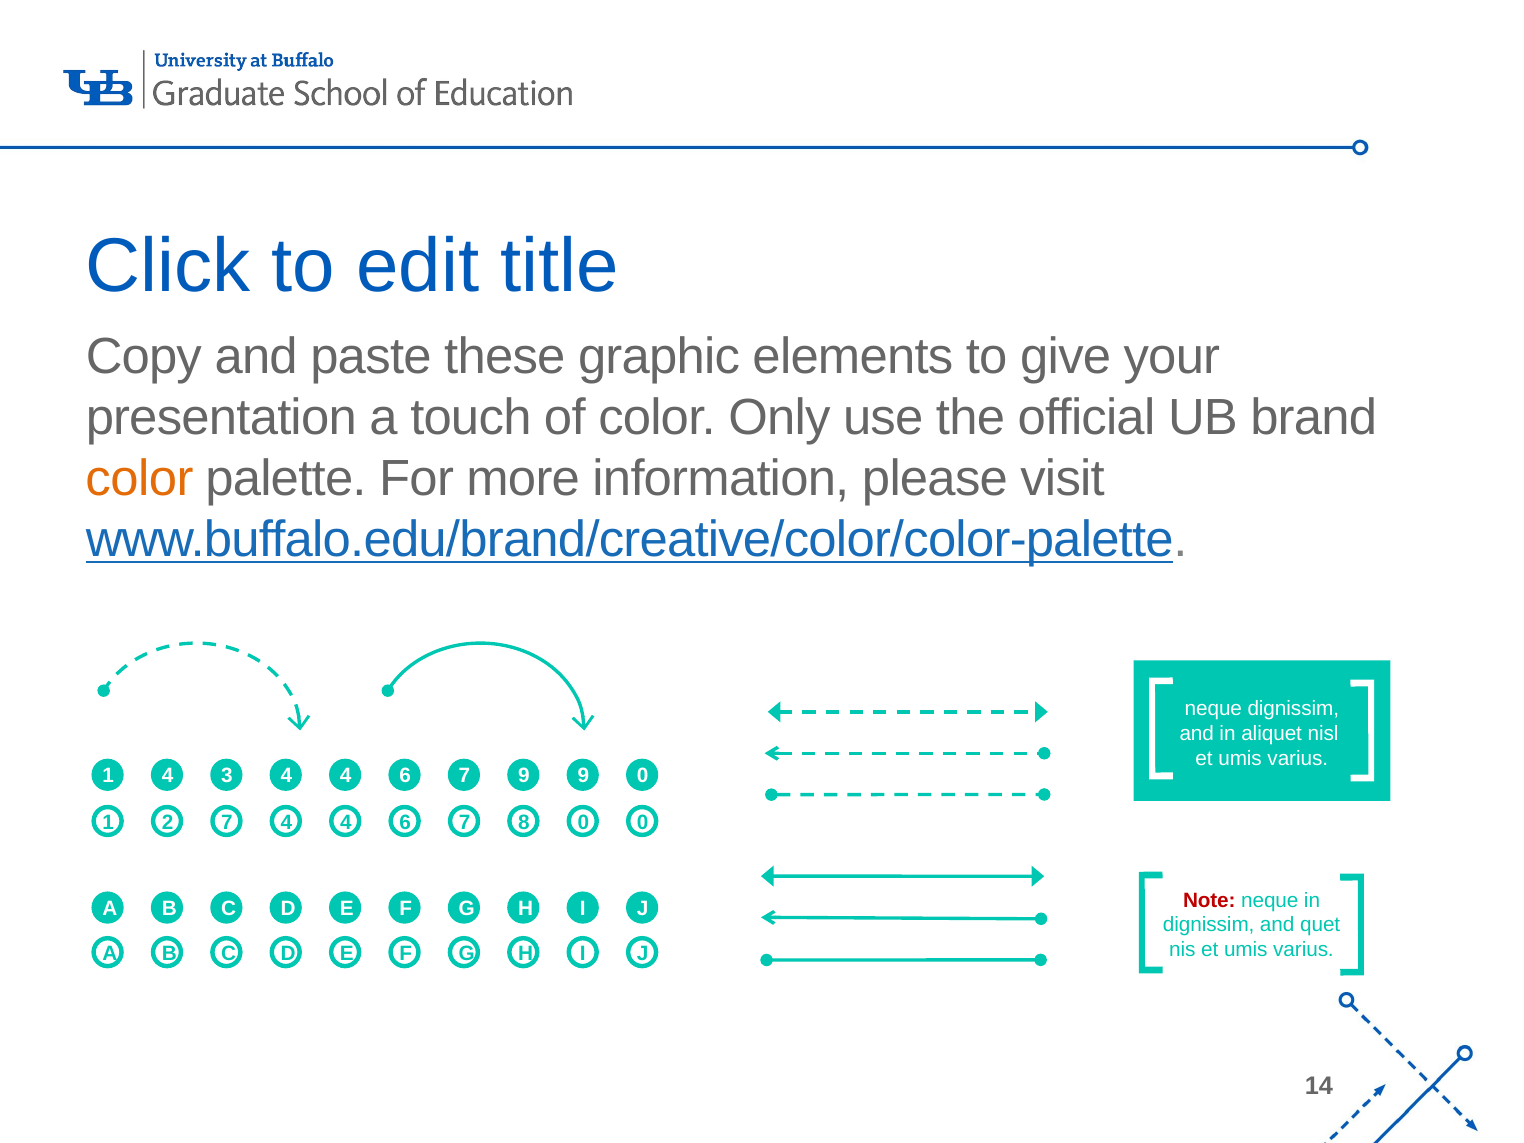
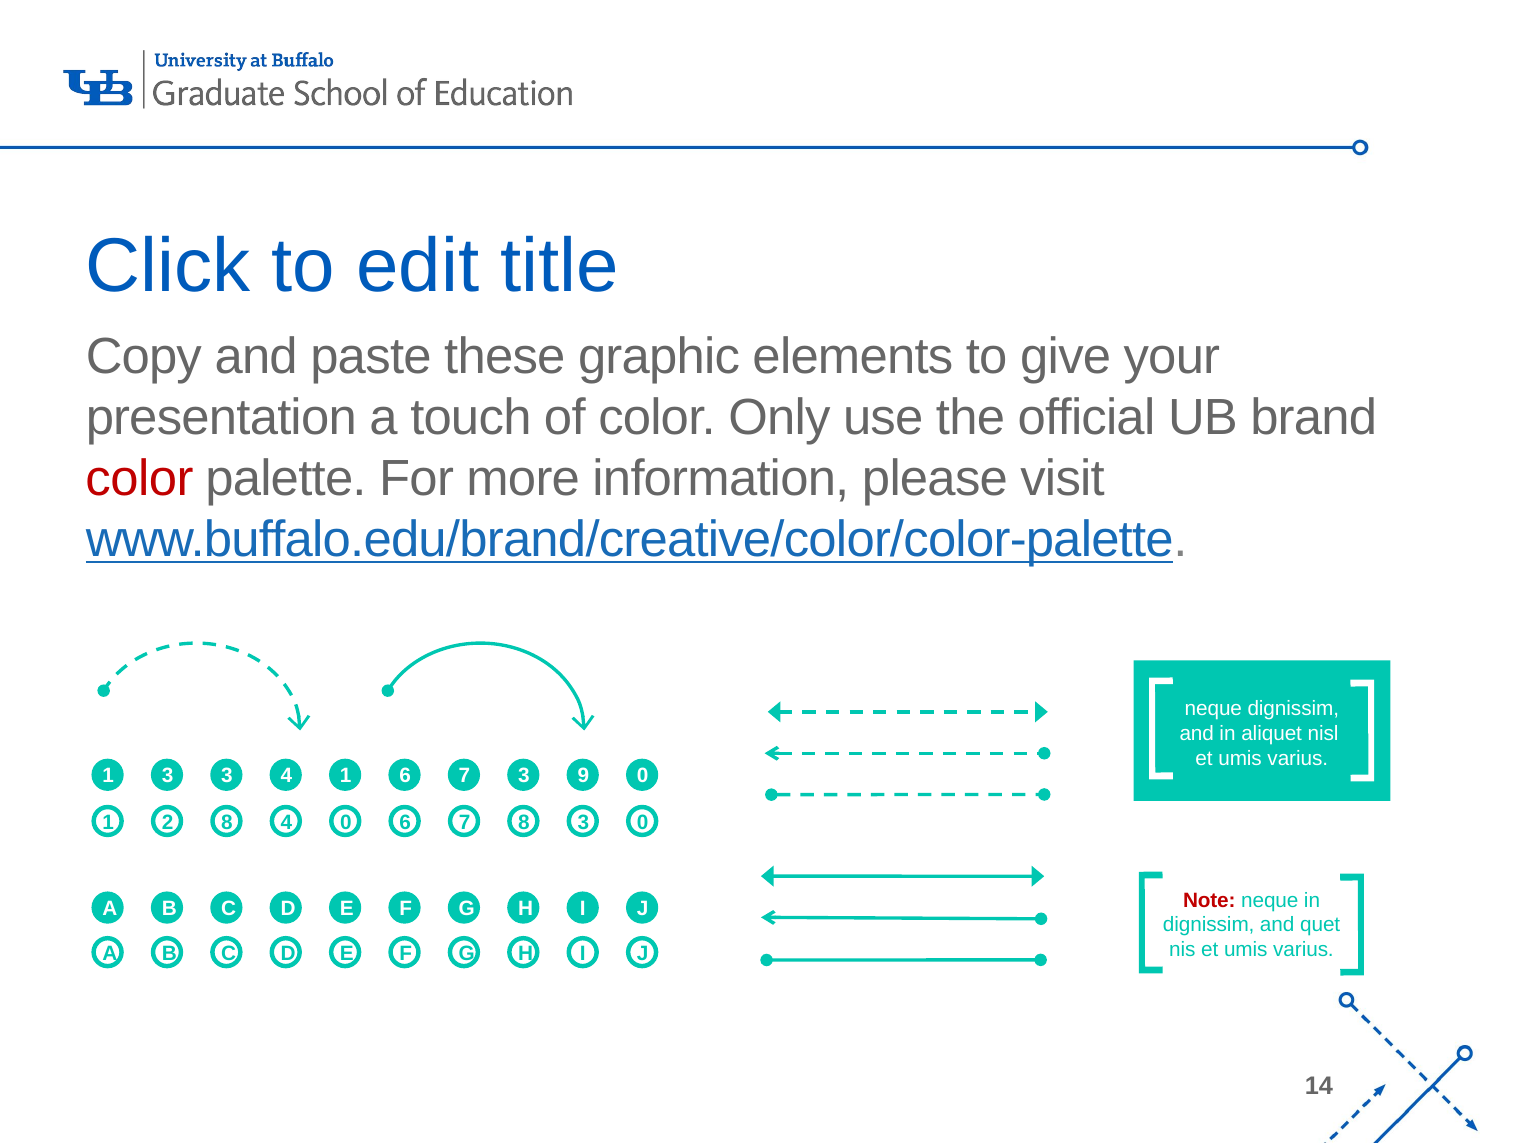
color colour: orange -> red (139, 479)
1 4: 4 -> 3 (168, 776)
3 4 4: 4 -> 1 (346, 776)
7 9: 9 -> 3 (524, 776)
2 7: 7 -> 8 (227, 822)
4: 4 -> 0 (346, 822)
8 0: 0 -> 3 (583, 822)
